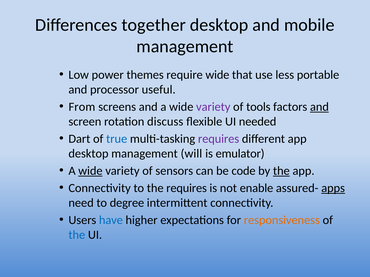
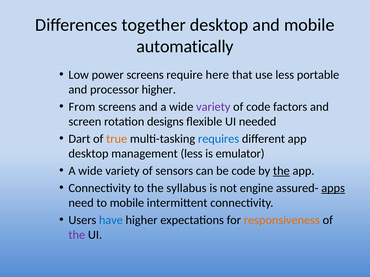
management: management -> automatically (185, 47)
power themes: themes -> screens (145, 75)
require wide: wide -> here (217, 75)
processor useful: useful -> higher (159, 90)
of tools: tools -> code (258, 107)
and underline: present -> none (319, 107)
discuss: discuss -> designs (165, 122)
true colour: blue -> orange (117, 139)
requires colour: purple -> blue (219, 139)
management will: will -> less (192, 154)
wide underline: present -> none (90, 171)
the requires: requires -> syllabus (186, 188)
enable: enable -> engine (257, 188)
to degree: degree -> mobile (127, 203)
the colour: blue -> purple (77, 235)
